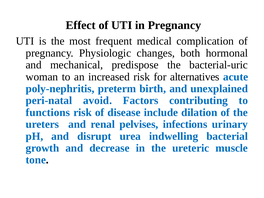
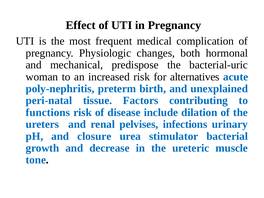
avoid: avoid -> tissue (98, 101)
disrupt: disrupt -> closure (94, 136)
indwelling: indwelling -> stimulator (174, 136)
